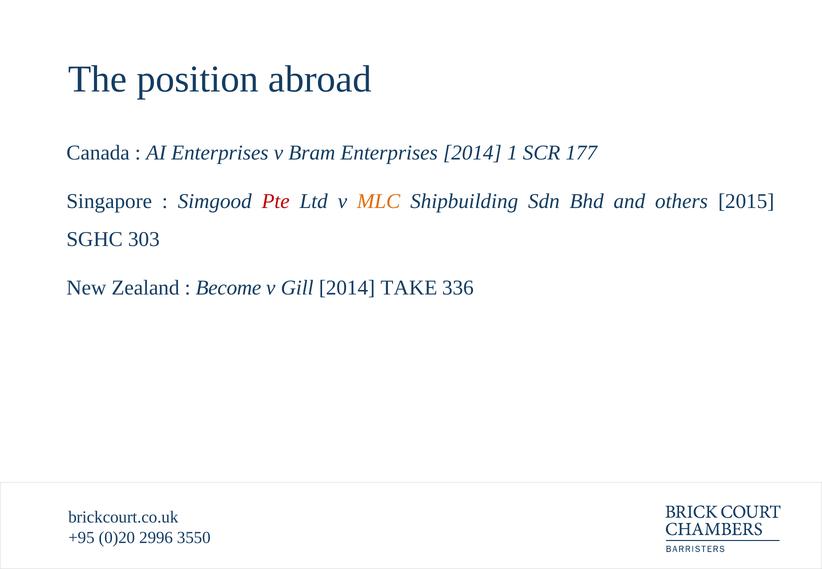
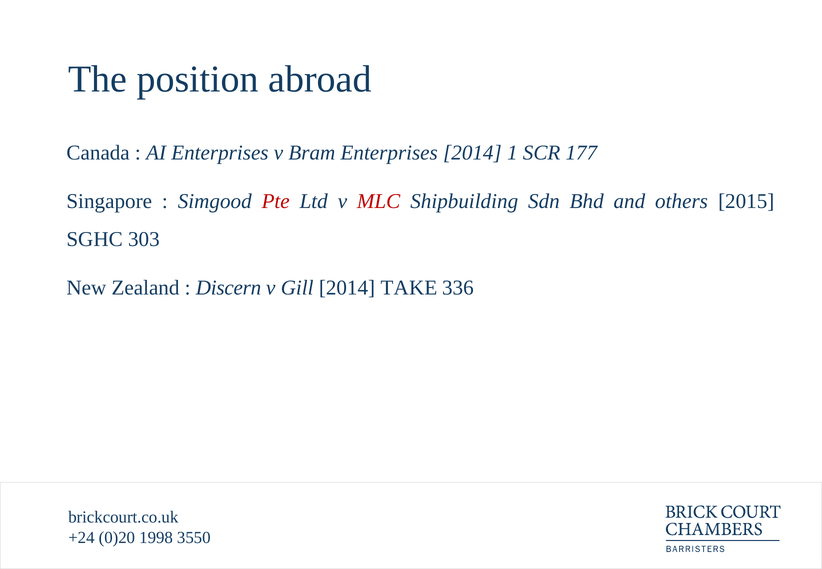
MLC colour: orange -> red (379, 201)
Become: Become -> Discern (229, 288)
+95: +95 -> +24 (81, 538)
2996: 2996 -> 1998 (156, 538)
